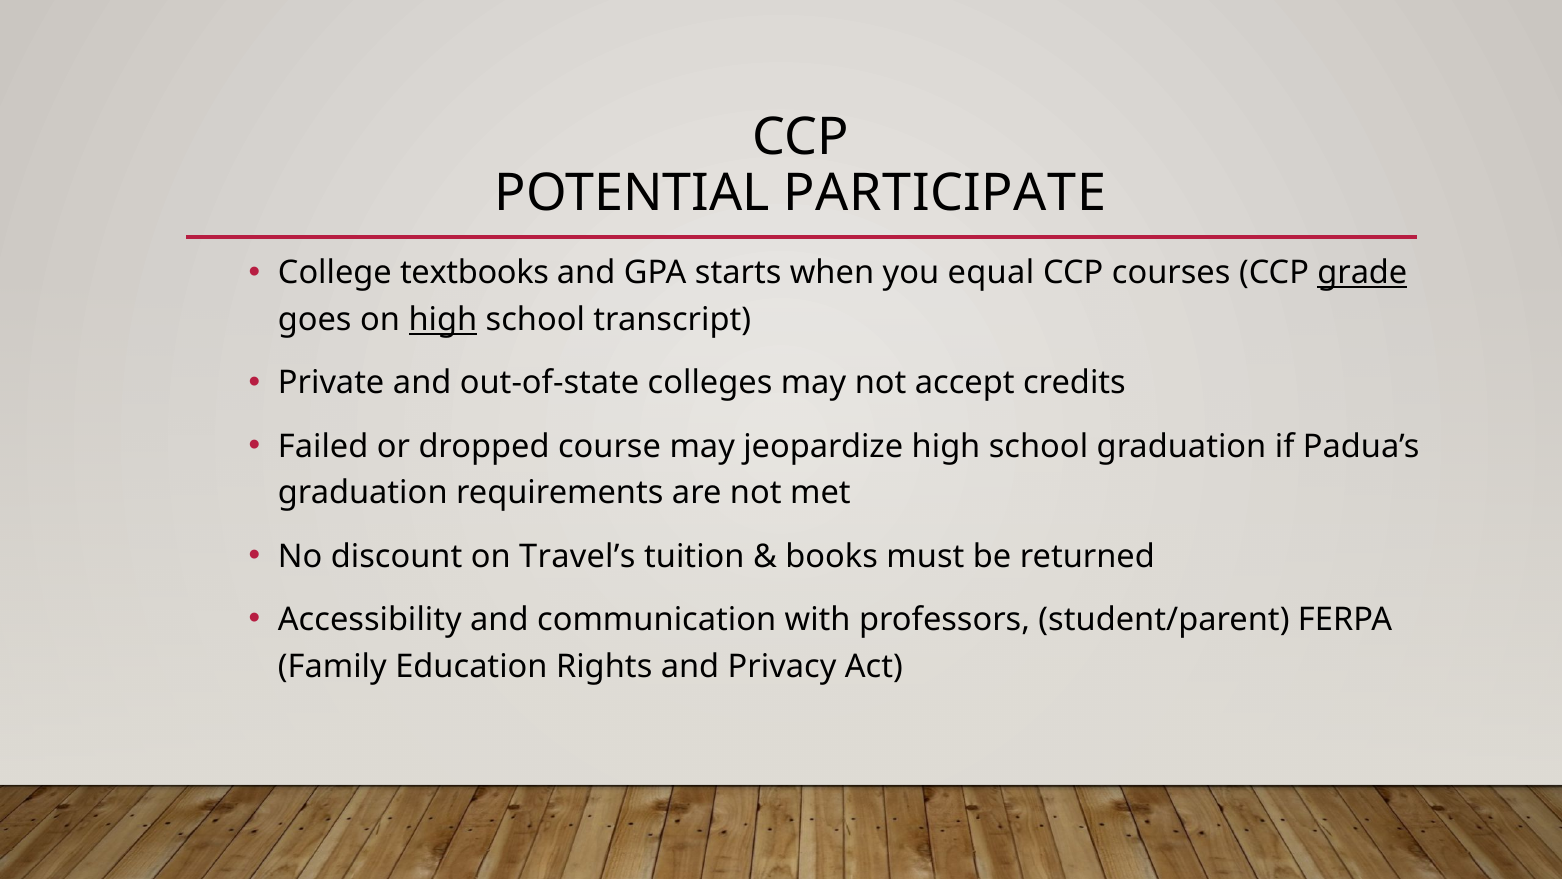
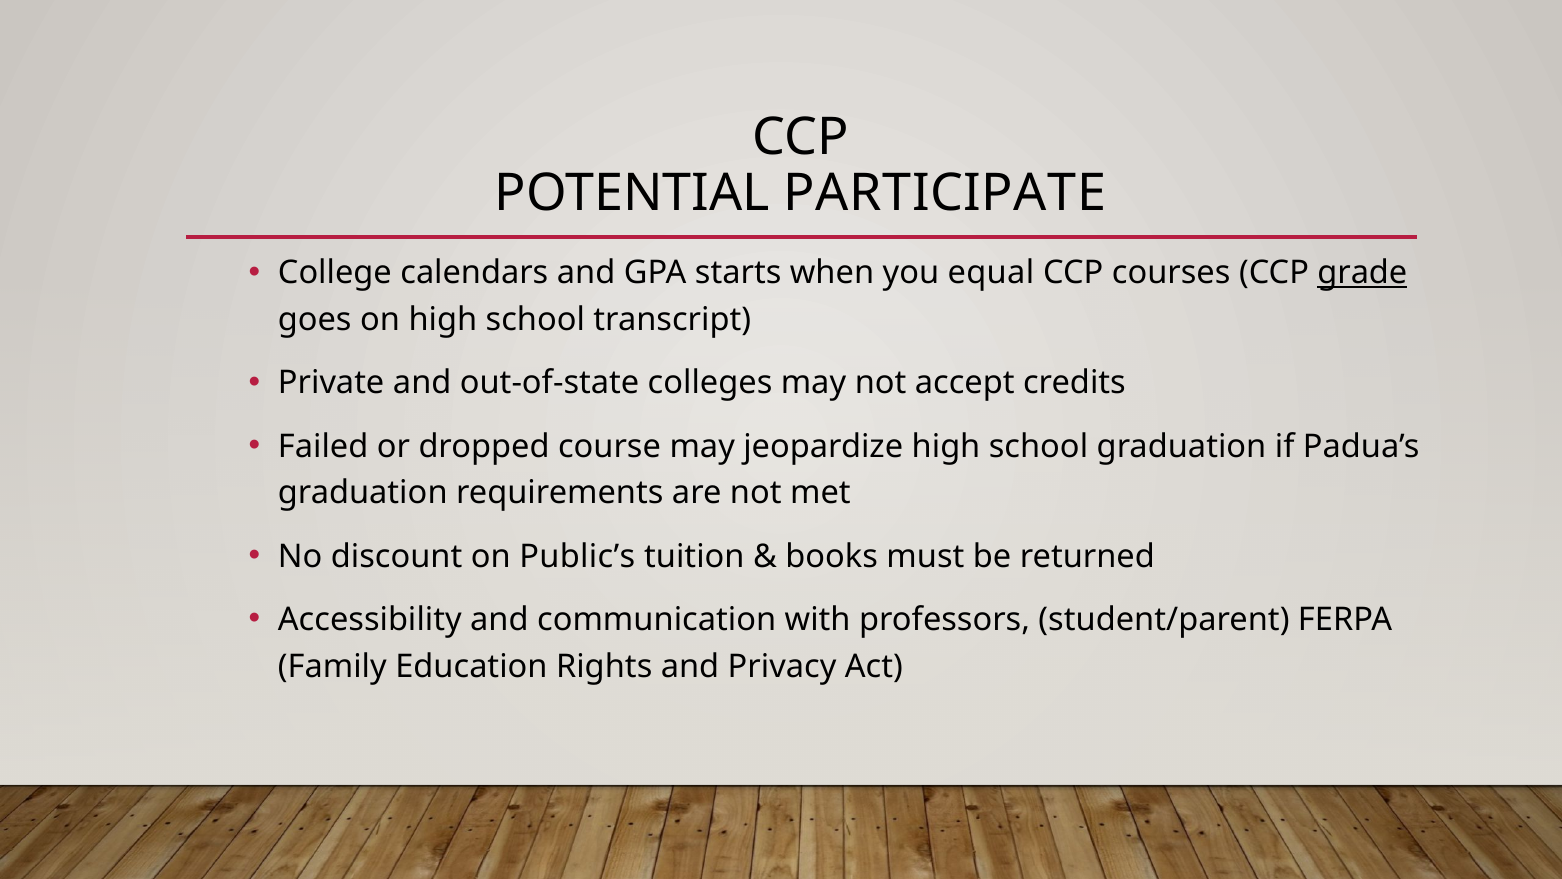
textbooks: textbooks -> calendars (474, 273)
high underline: present -> none (443, 320)
Travel’s: Travel’s -> Public’s (577, 556)
